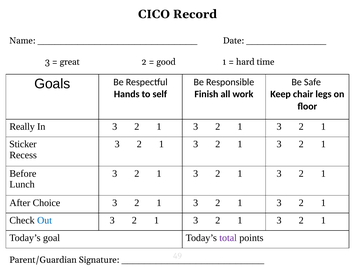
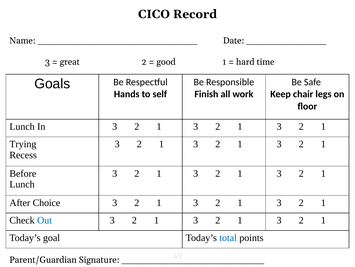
Really: Really -> Lunch (22, 126)
Sticker: Sticker -> Trying (23, 144)
total colour: purple -> blue (228, 237)
